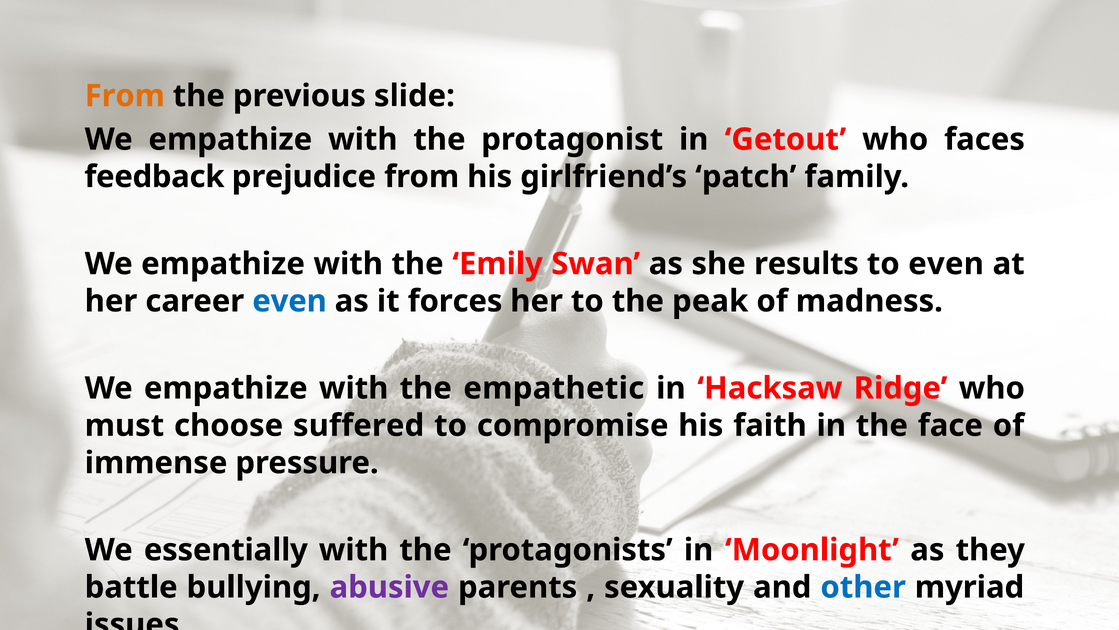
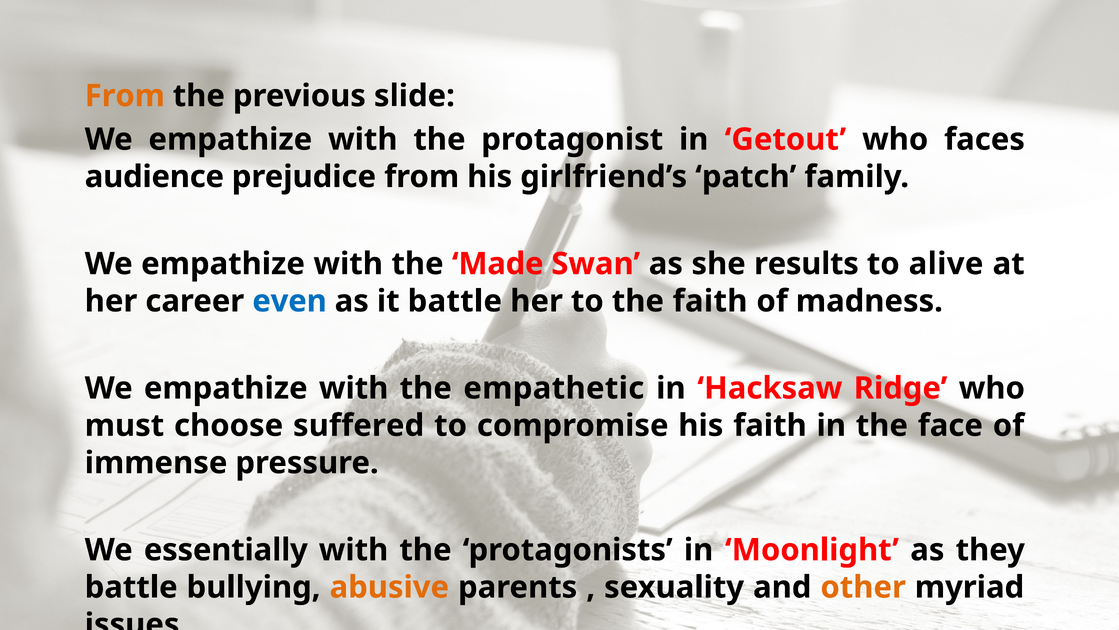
feedback: feedback -> audience (154, 177)
Emily: Emily -> Made (498, 264)
to even: even -> alive (946, 264)
it forces: forces -> battle (455, 301)
the peak: peak -> faith (710, 301)
abusive colour: purple -> orange (389, 587)
other colour: blue -> orange (863, 587)
